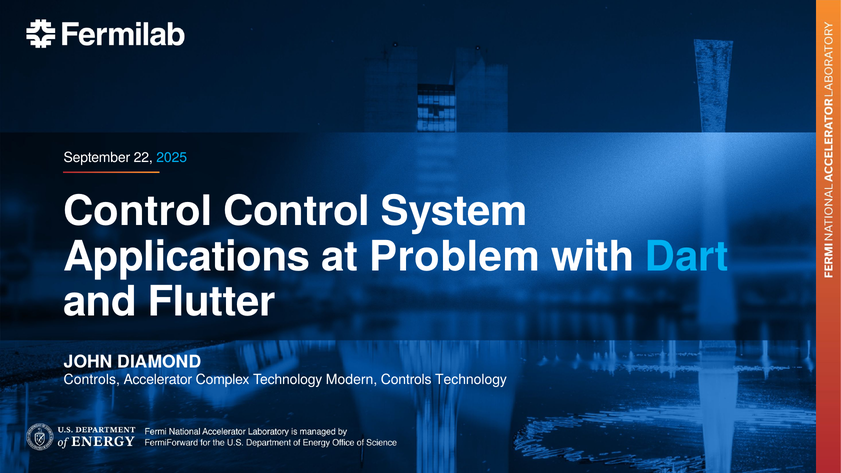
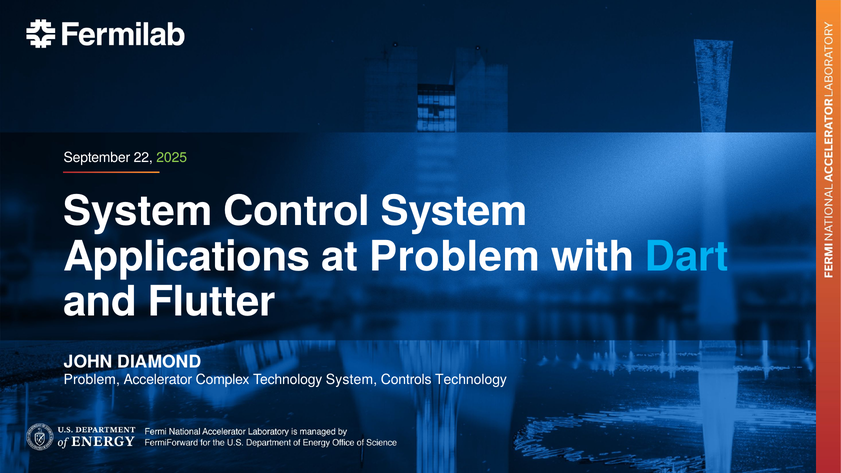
2025 colour: light blue -> light green (172, 158)
Control: Control -> System (138, 211)
Controls: Controls -> Problem (92, 380)
Technology Modern: Modern -> System (352, 380)
